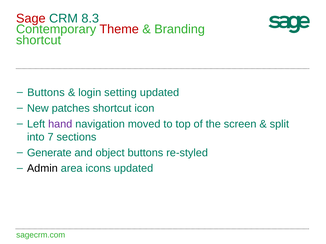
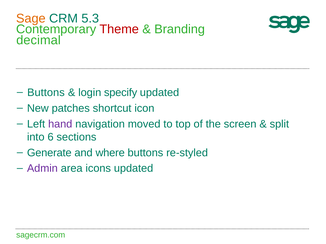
Sage colour: red -> orange (31, 18)
8.3: 8.3 -> 5.3 (90, 18)
shortcut: shortcut -> decimal (38, 40)
setting: setting -> specify (121, 93)
7: 7 -> 6 (51, 137)
object: object -> where (110, 153)
Admin colour: black -> purple (42, 169)
